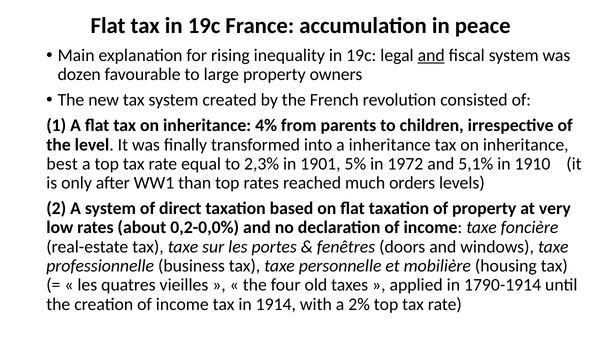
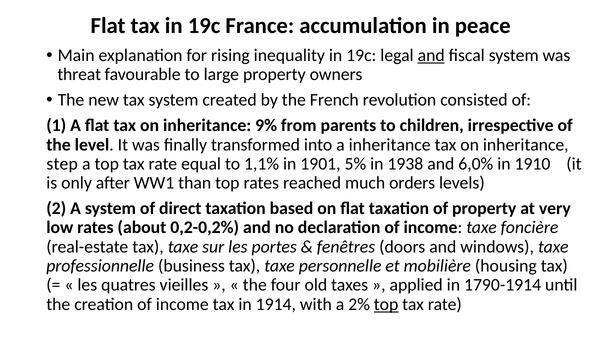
dozen: dozen -> threat (79, 74)
4%: 4% -> 9% (266, 125)
best: best -> step (62, 164)
2,3%: 2,3% -> 1,1% (262, 164)
1972: 1972 -> 1938 (405, 164)
5,1%: 5,1% -> 6,0% (476, 164)
0,2-0,0%: 0,2-0,0% -> 0,2-0,2% (205, 227)
top underline: none -> present (386, 304)
